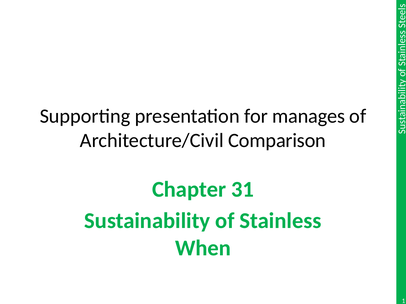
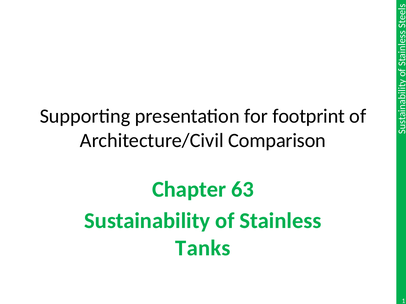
manages: manages -> footprint (309, 116)
31: 31 -> 63 (243, 190)
When: When -> Tanks (203, 248)
